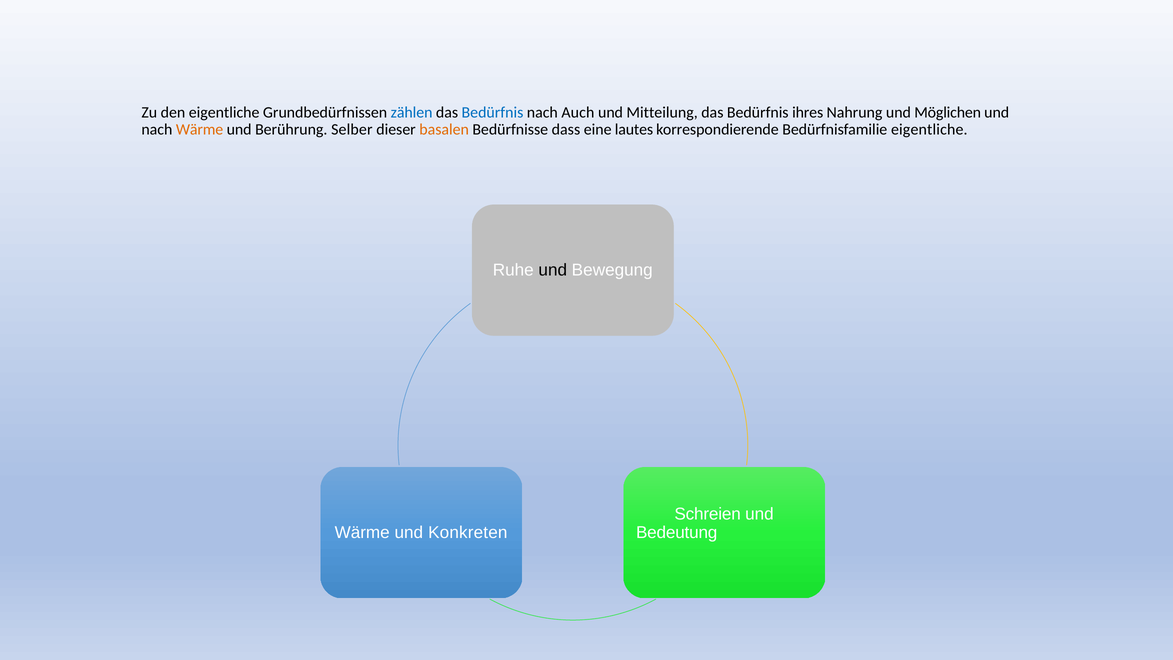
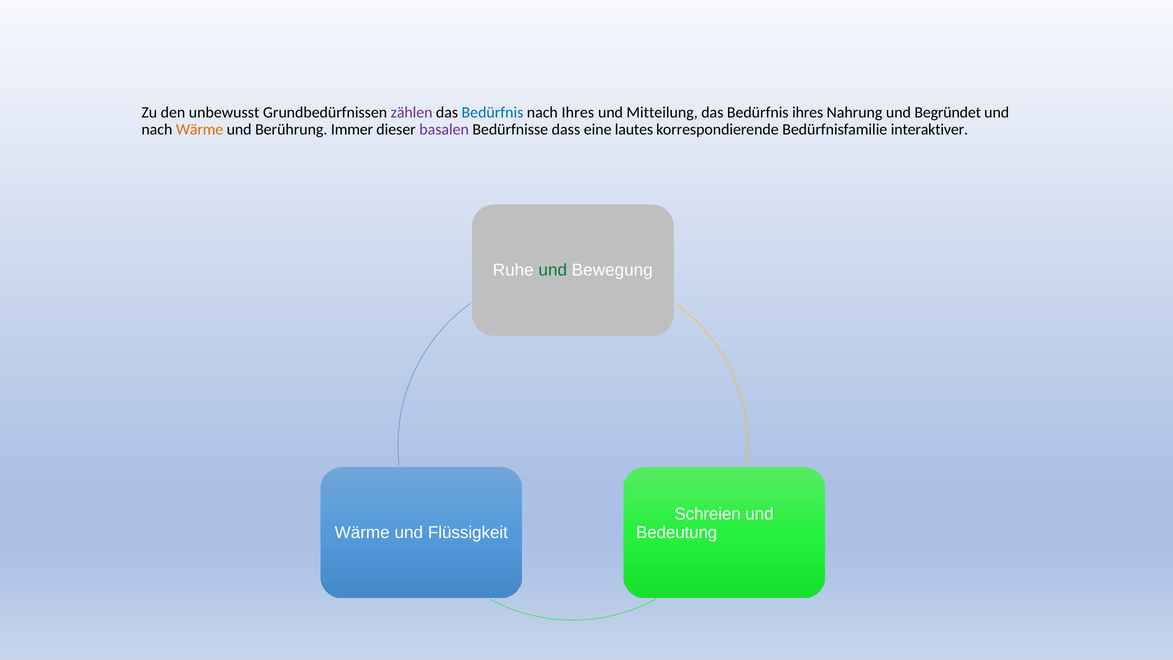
den eigentliche: eigentliche -> unbewusst (224, 112)
zählen colour: blue -> purple (412, 112)
nach Auch: Auch -> Ihres (578, 112)
Möglichen: Möglichen -> Begründet (948, 112)
Selber: Selber -> Immer (352, 129)
basalen colour: orange -> purple (444, 129)
Bedürfnisfamilie eigentliche: eigentliche -> interaktiver (929, 129)
und colour: black -> green (553, 270)
Konkreten: Konkreten -> Flüssigkeit (468, 532)
